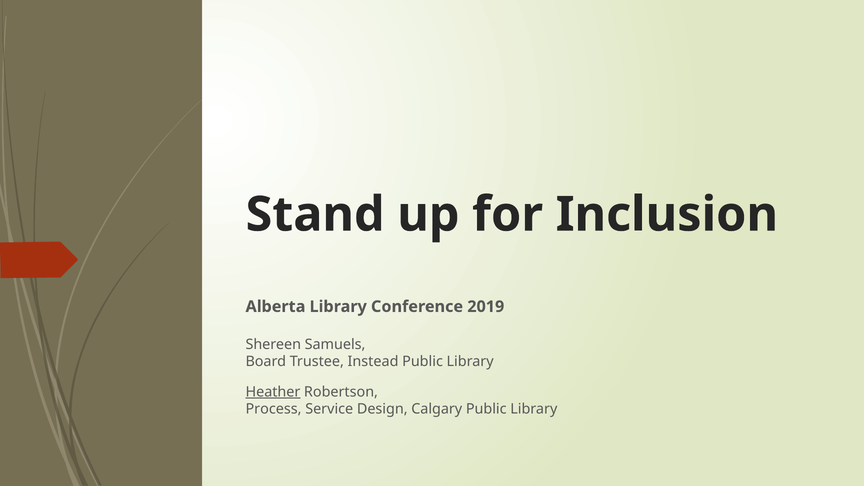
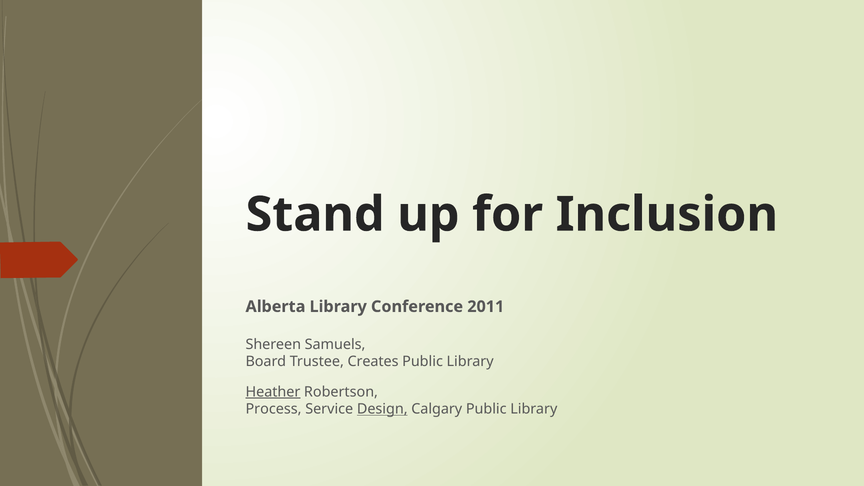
2019: 2019 -> 2011 (486, 307)
Instead: Instead -> Creates (373, 362)
Design underline: none -> present (382, 409)
